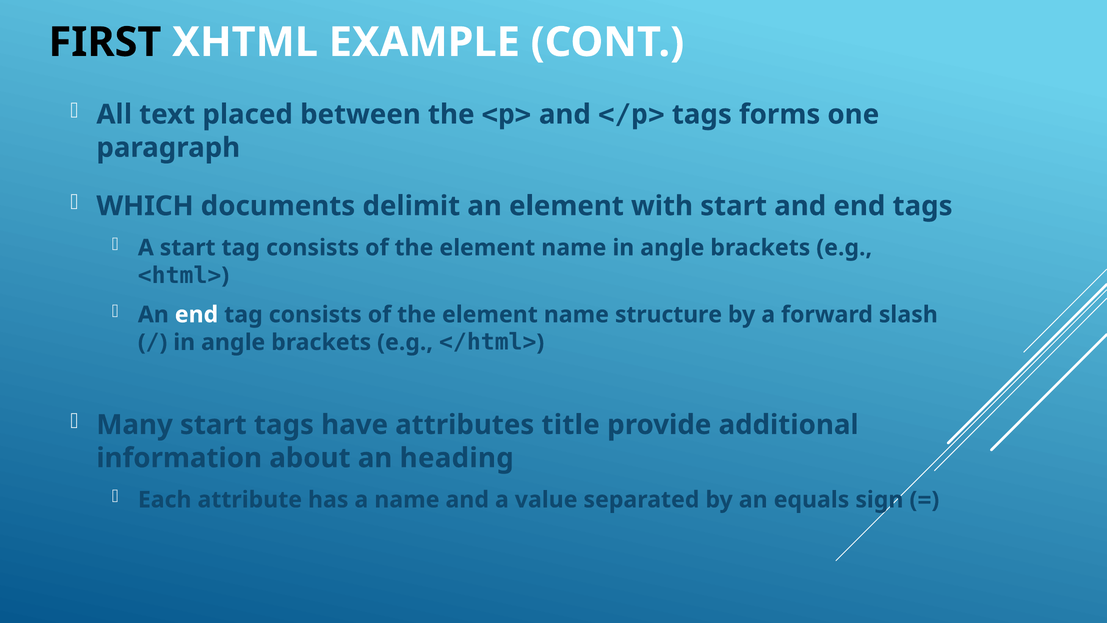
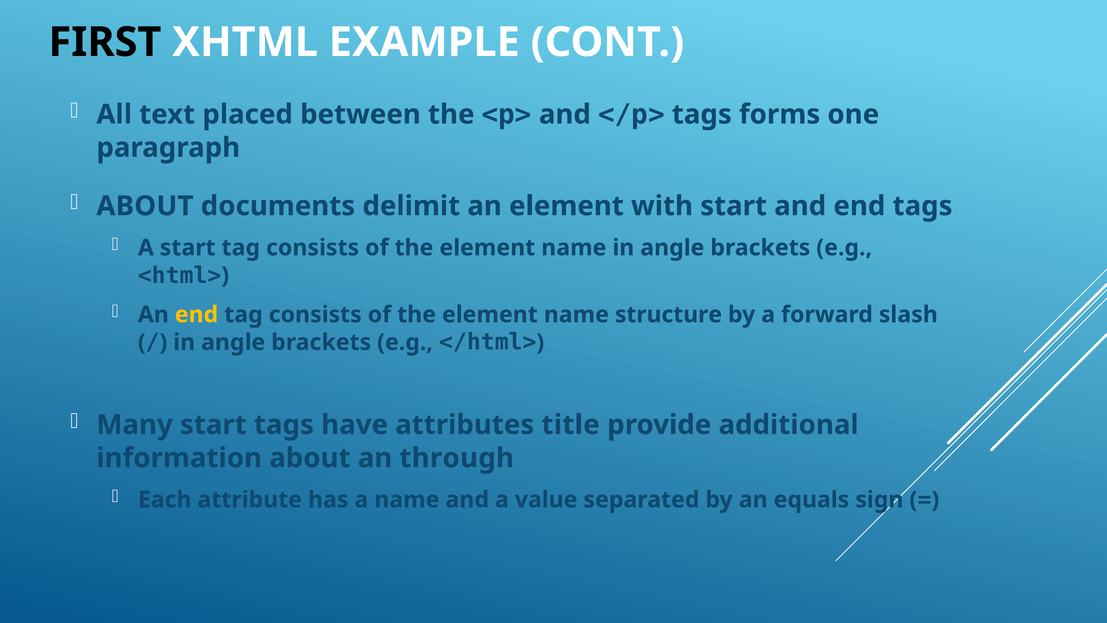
WHICH: WHICH -> ABOUT (145, 206)
end colour: white -> yellow (196, 315)
heading: heading -> through (457, 458)
